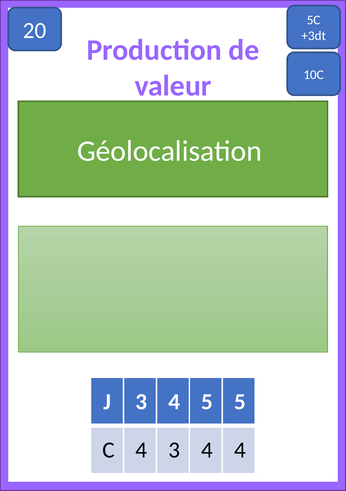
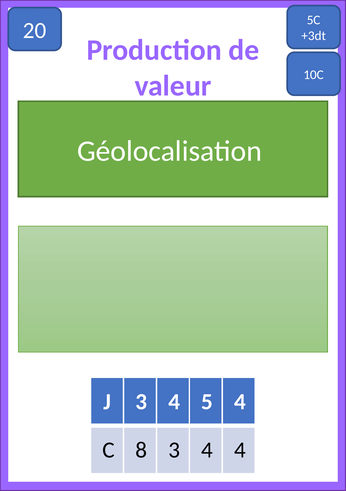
5 5: 5 -> 4 (240, 402)
C 4: 4 -> 8 (141, 450)
